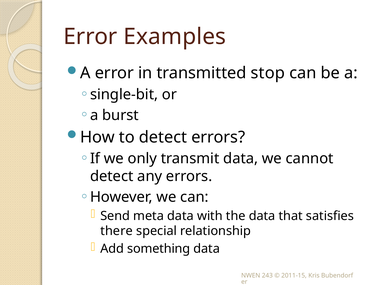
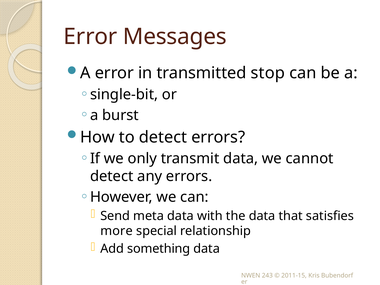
Examples: Examples -> Messages (175, 37)
there: there -> more (117, 231)
